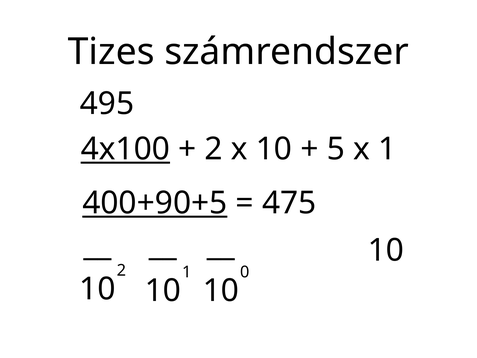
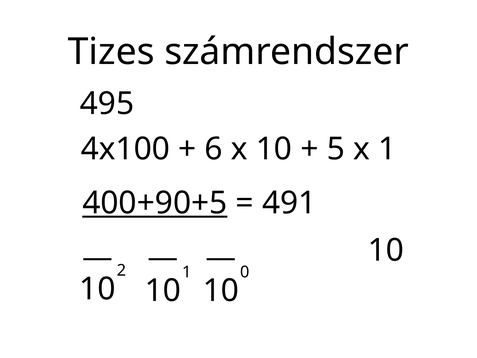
4x100 underline: present -> none (125, 149)
2: 2 -> 6 (214, 149)
475: 475 -> 491 (289, 203)
